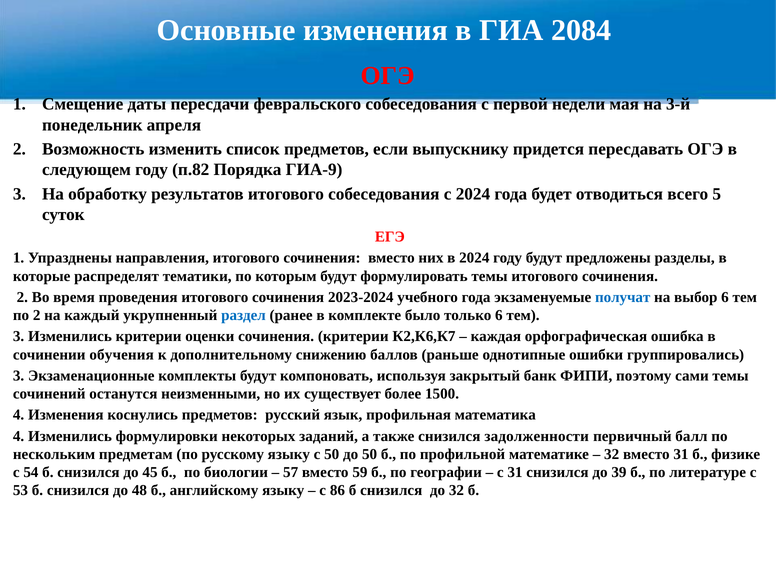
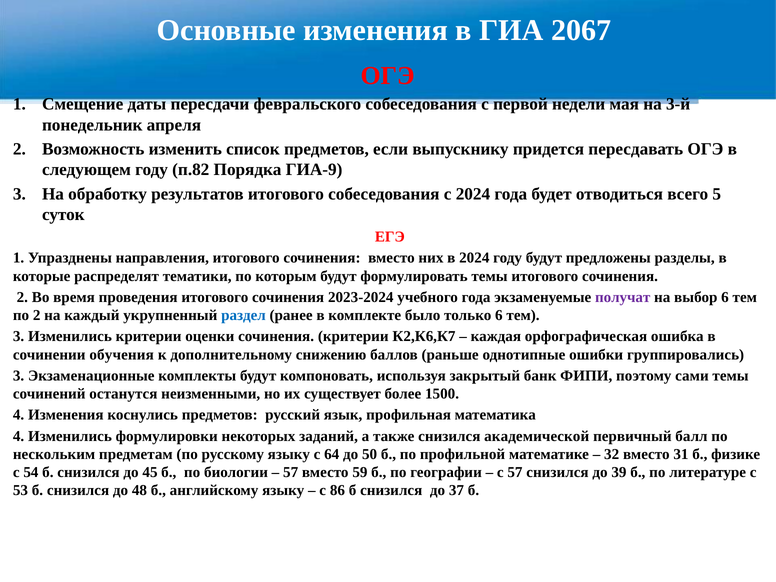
2084: 2084 -> 2067 (581, 30)
получат colour: blue -> purple (623, 297)
задолженности: задолженности -> академической (537, 436)
с 50: 50 -> 64 (332, 454)
с 31: 31 -> 57 (515, 472)
до 32: 32 -> 37 (456, 490)
